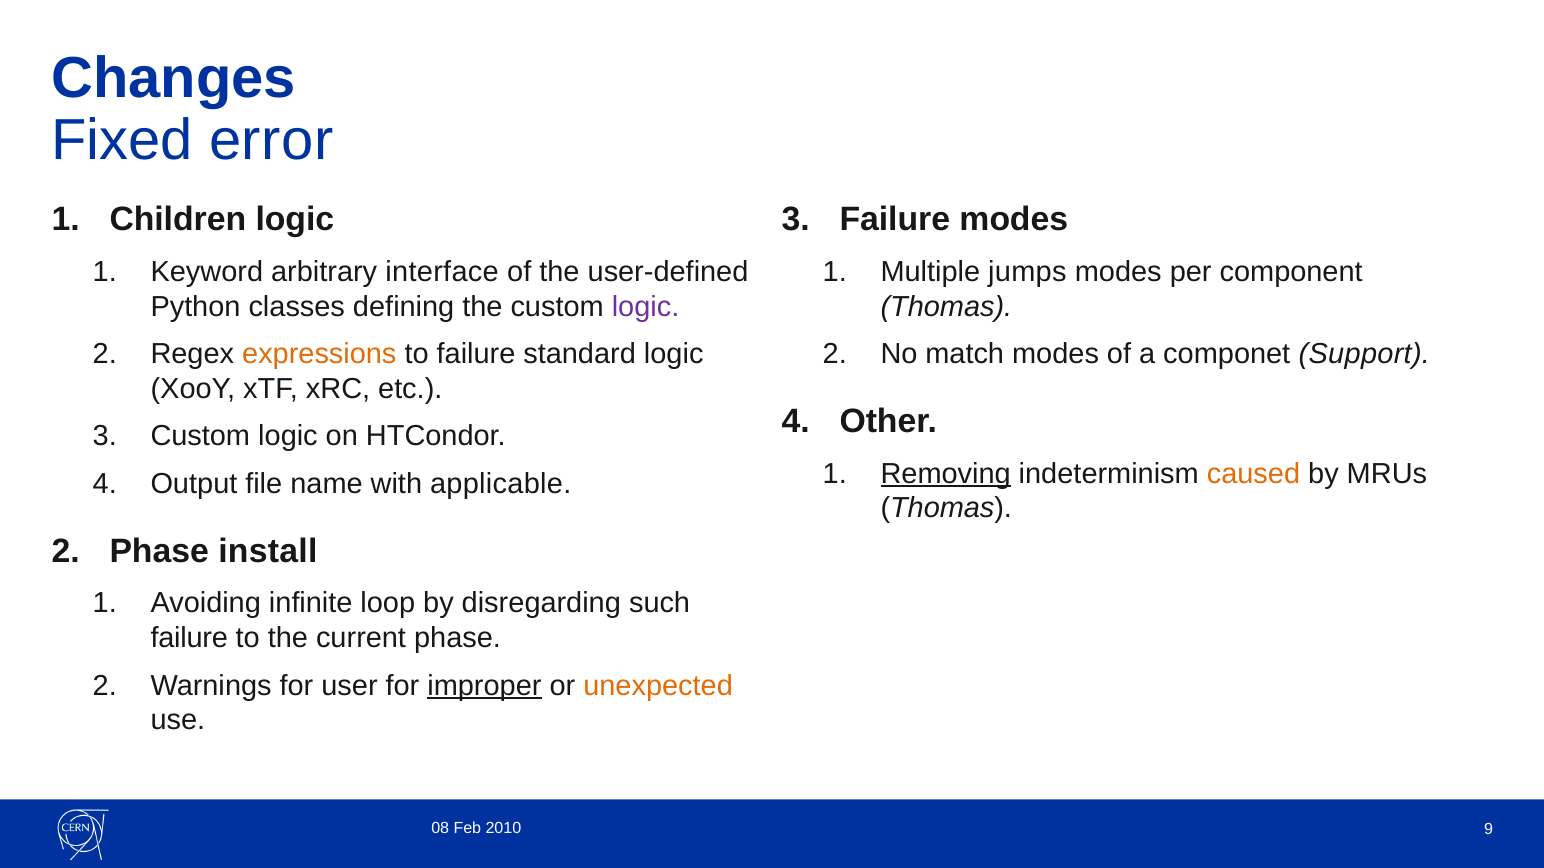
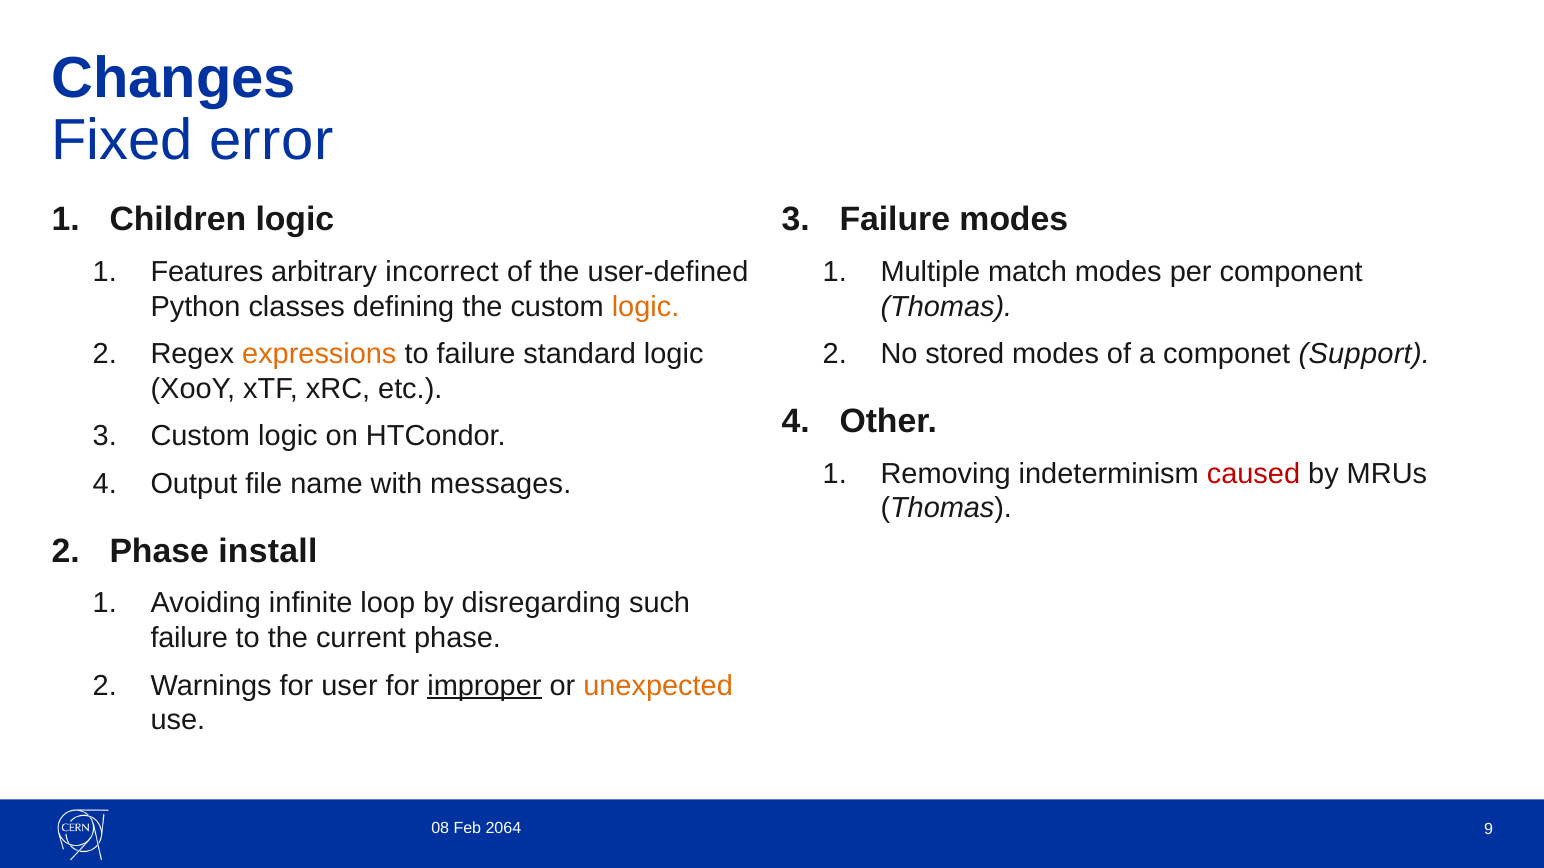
Keyword: Keyword -> Features (207, 272)
interface: interface -> incorrect (442, 272)
jumps: jumps -> match (1027, 272)
logic colour: purple -> orange (646, 307)
match: match -> stored (965, 354)
Removing underline: present -> none (946, 474)
caused colour: orange -> red (1253, 474)
applicable: applicable -> messages (501, 484)
2010: 2010 -> 2064 (503, 828)
